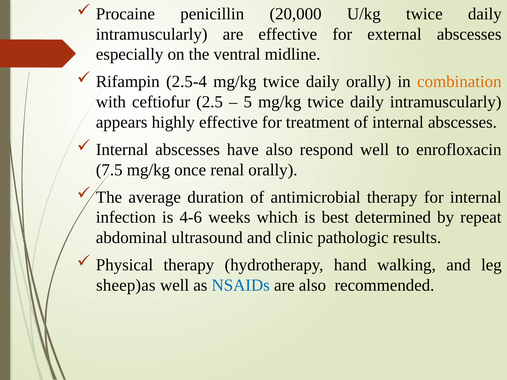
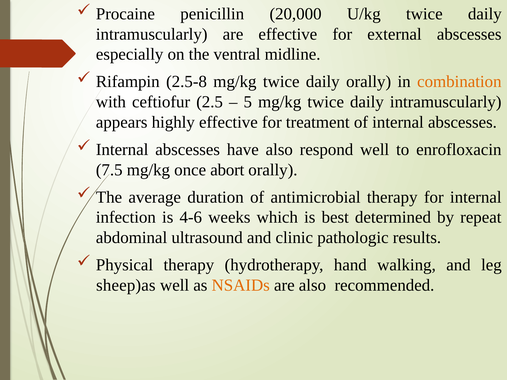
2.5-4: 2.5-4 -> 2.5-8 (187, 82)
renal: renal -> abort (227, 170)
NSAIDs colour: blue -> orange (241, 285)
